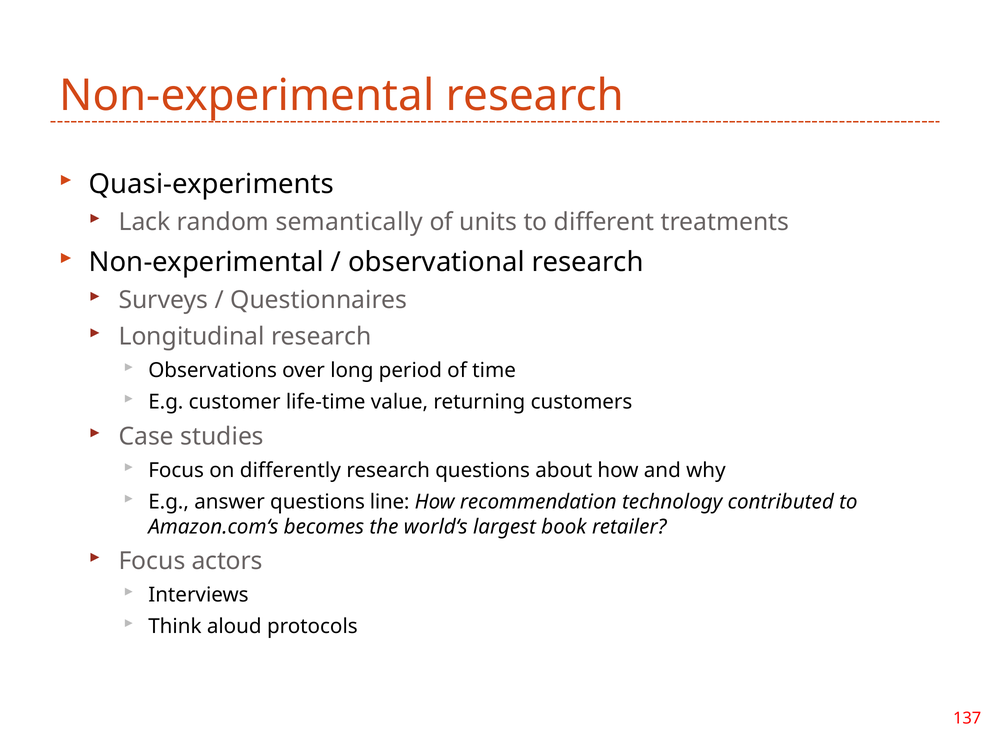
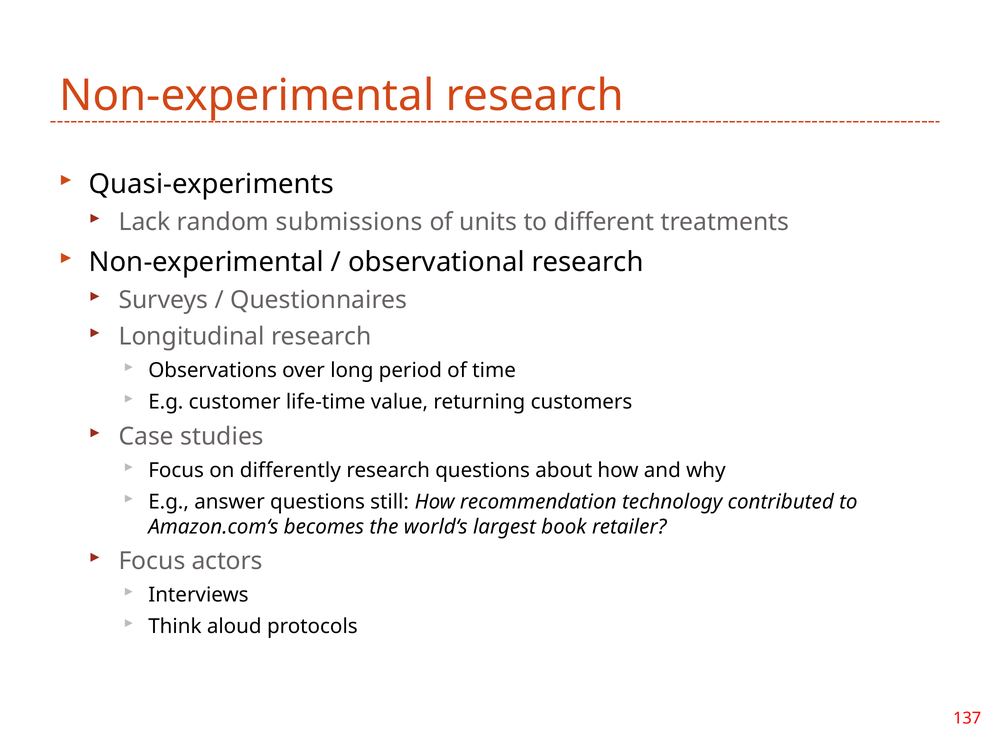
semantically: semantically -> submissions (349, 222)
line: line -> still (390, 502)
